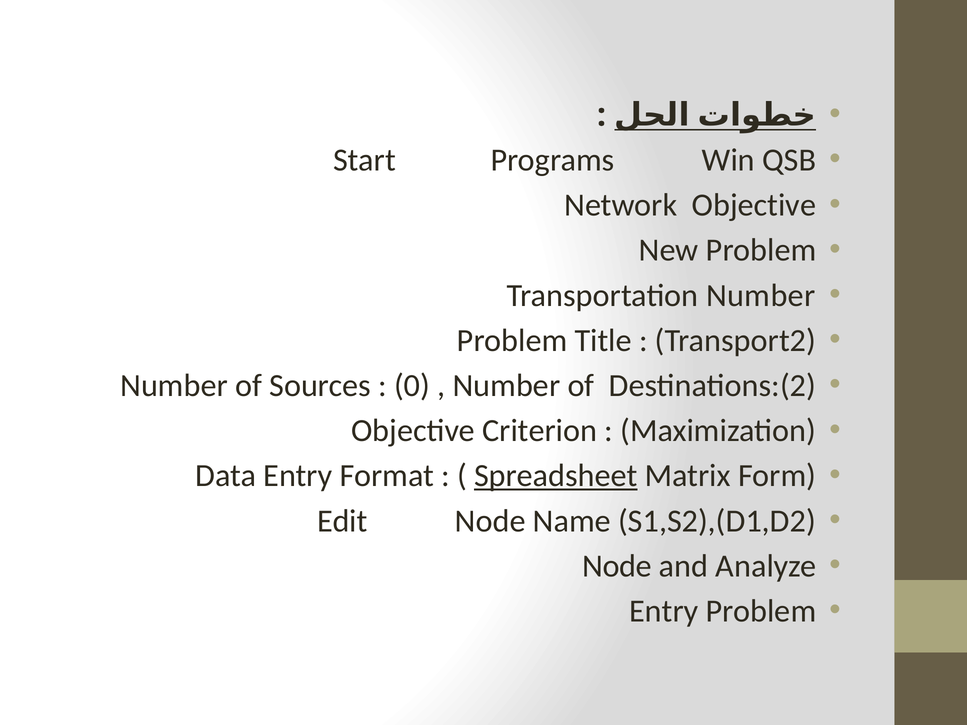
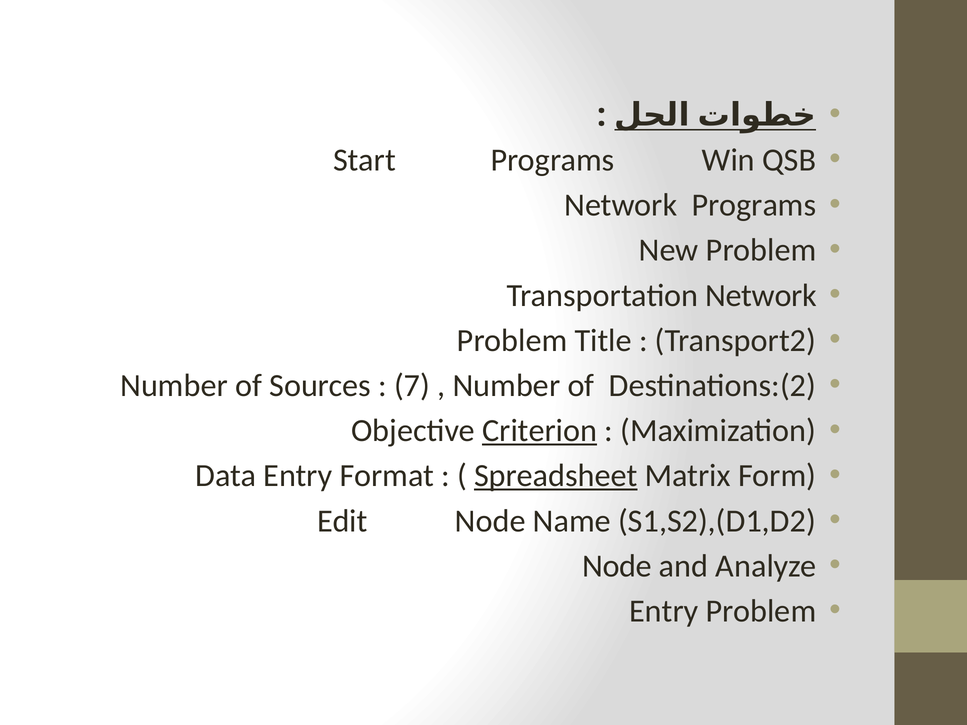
Network Objective: Objective -> Programs (754, 205)
Transportation Number: Number -> Network (761, 296)
0: 0 -> 7 (412, 386)
Criterion underline: none -> present (540, 431)
